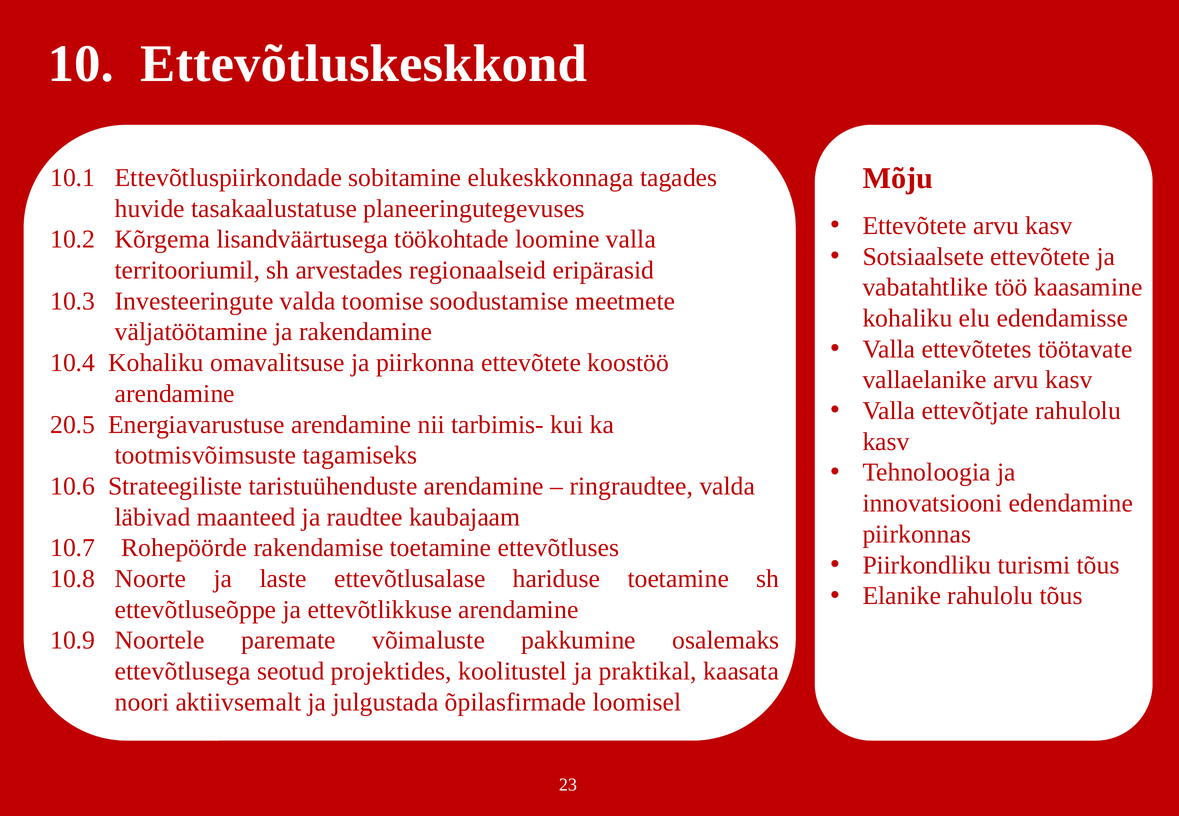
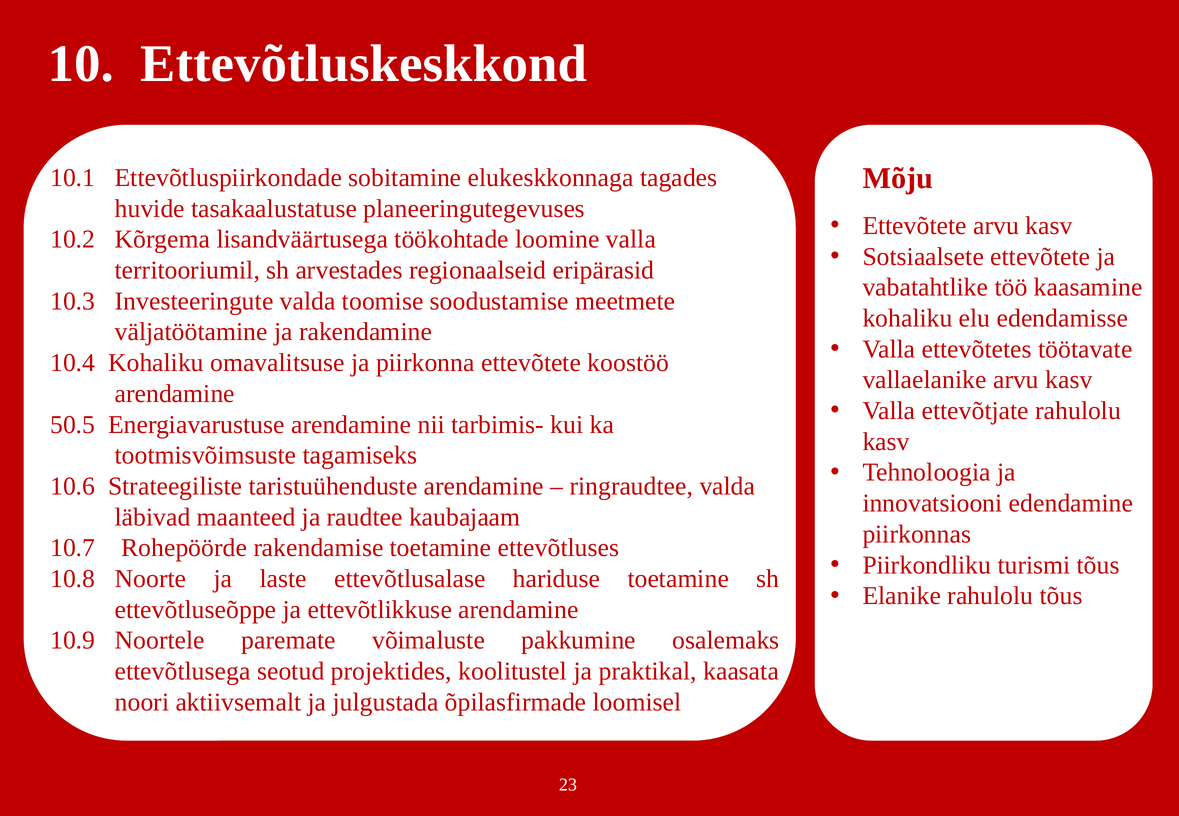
20.5: 20.5 -> 50.5 (73, 425)
